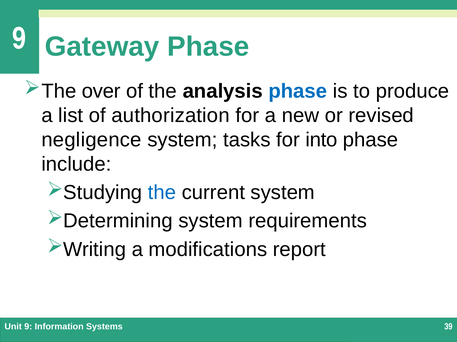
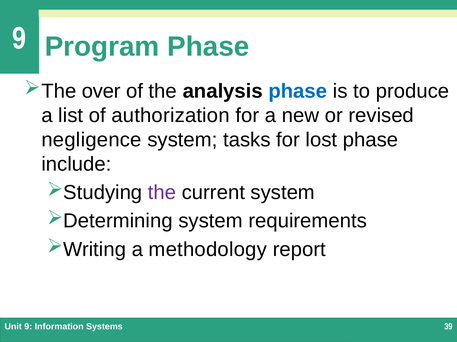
Gateway: Gateway -> Program (102, 47)
into: into -> lost (321, 140)
the colour: blue -> purple (162, 193)
modifications: modifications -> methodology (208, 250)
